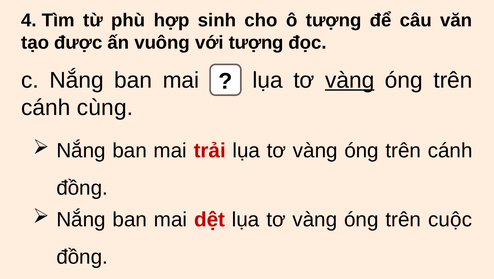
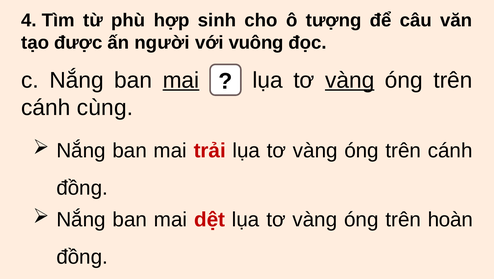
vuông: vuông -> người (162, 43)
với tượng: tượng -> vuông (256, 43)
mai underline: none -> present (181, 80)
cuộc: cuộc -> hoàn (450, 219)
